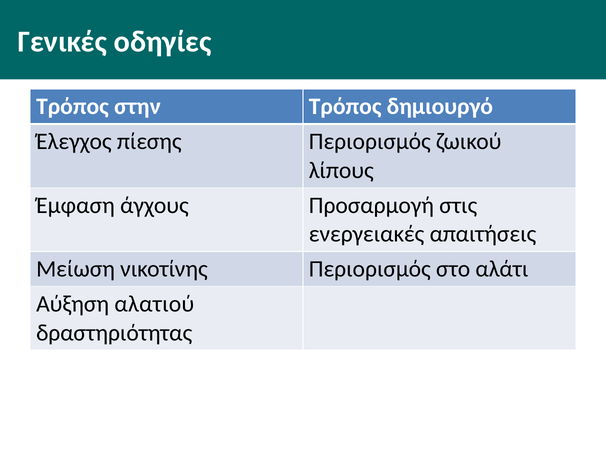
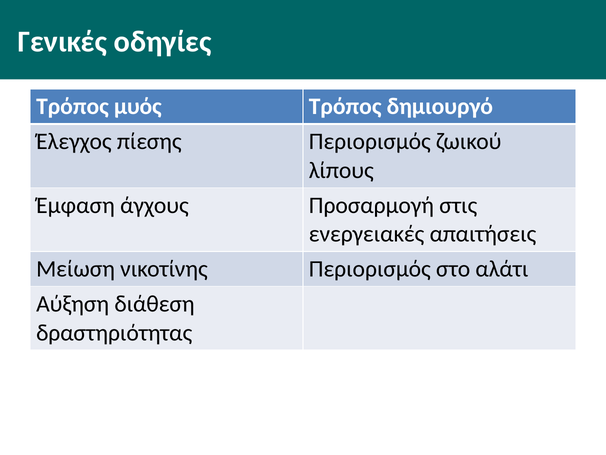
στην: στην -> μυός (138, 107)
αλατιού: αλατιού -> διάθεση (154, 304)
